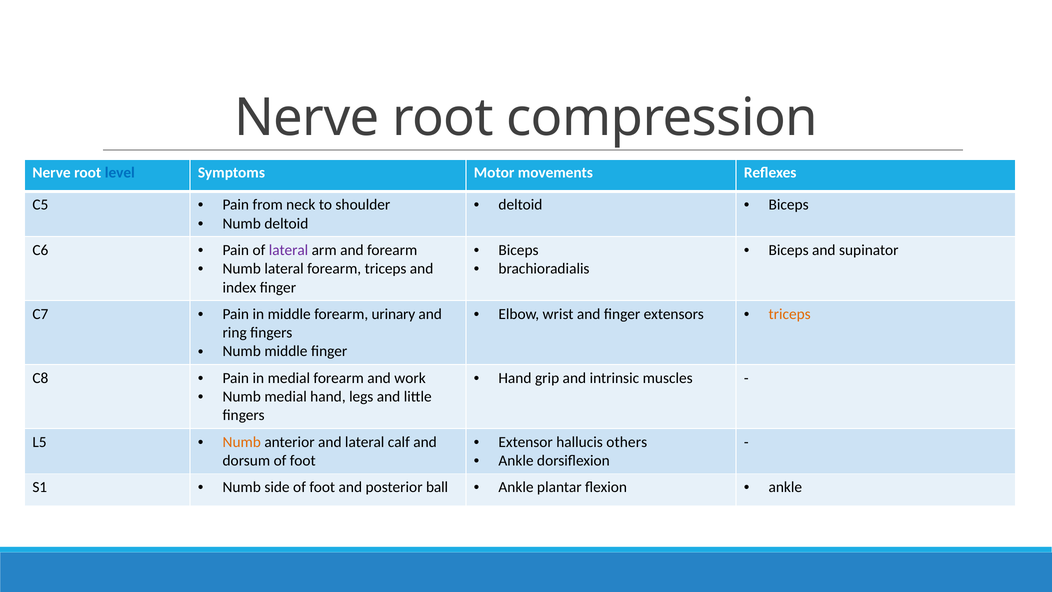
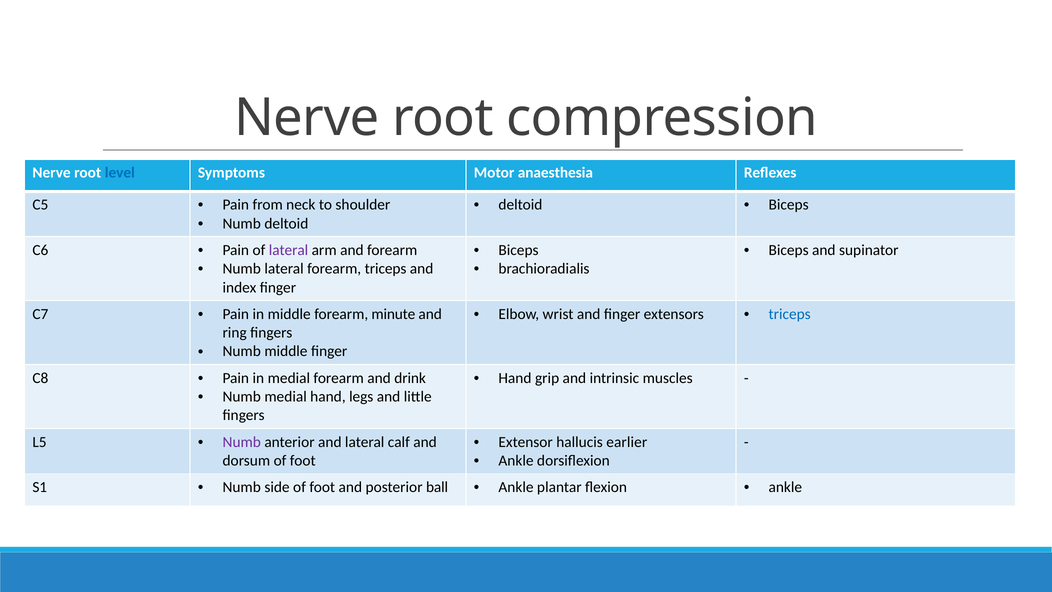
movements: movements -> anaesthesia (555, 173)
triceps colour: orange -> blue (790, 314)
urinary: urinary -> minute (393, 314)
work: work -> drink (410, 378)
others: others -> earlier (627, 442)
Numb colour: orange -> purple (242, 442)
